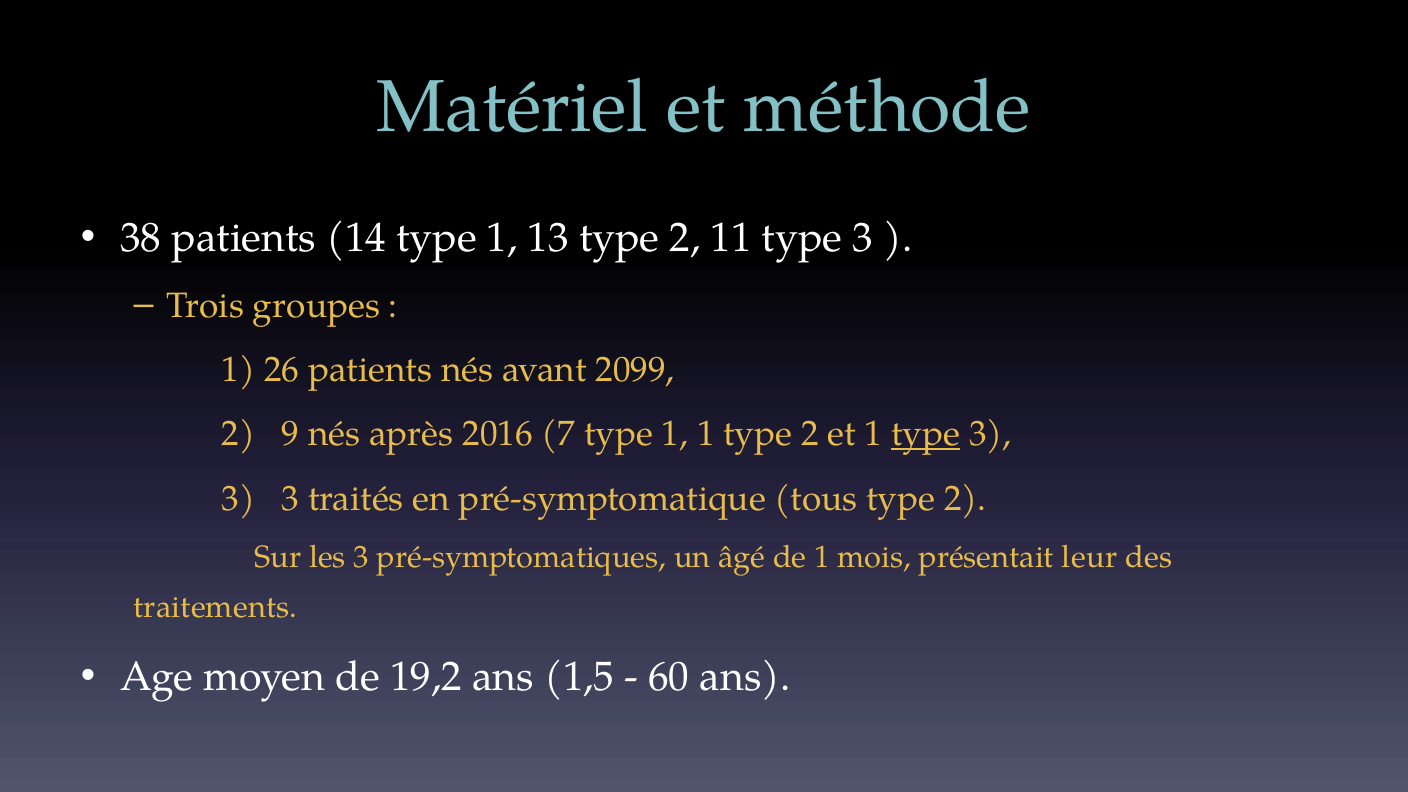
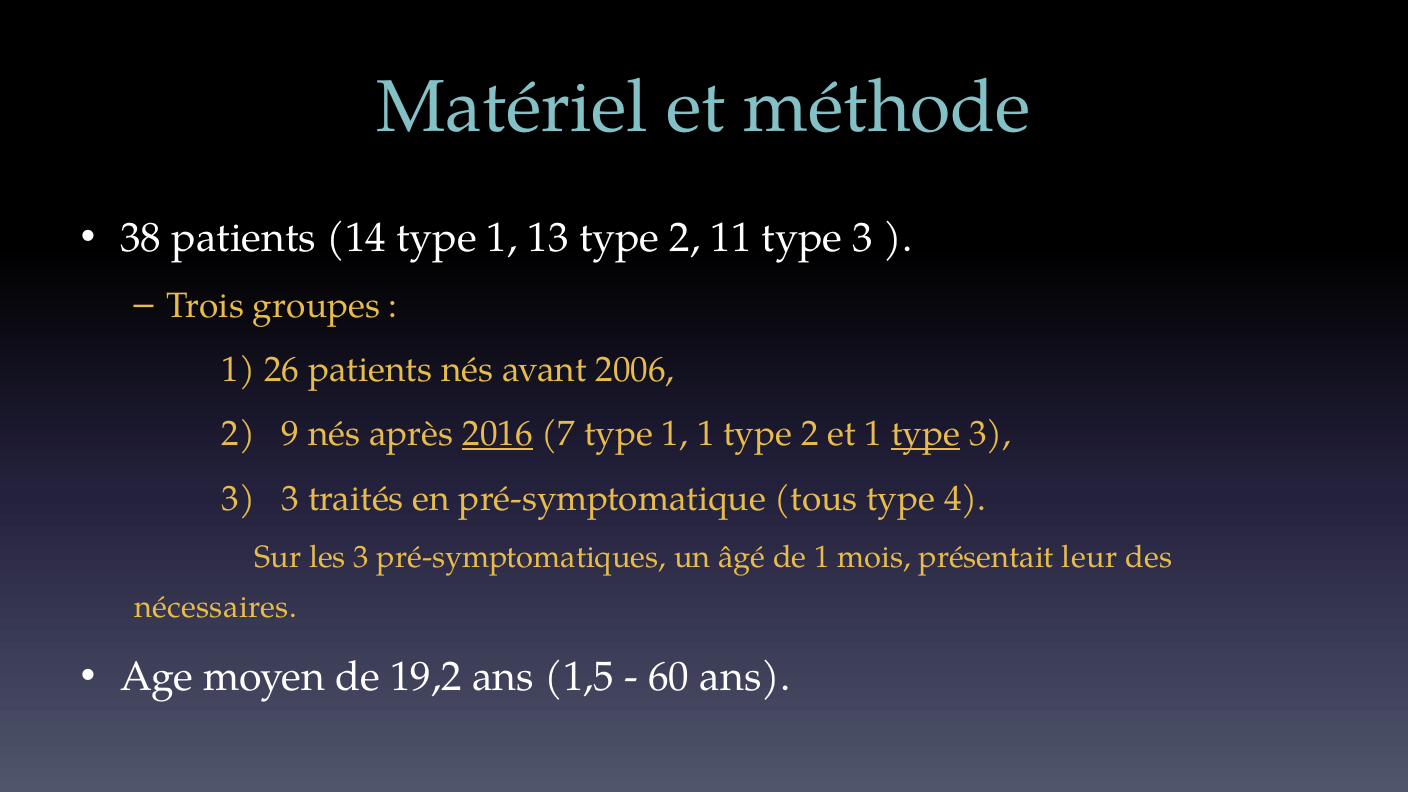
2099: 2099 -> 2006 (635, 370)
2016 underline: none -> present (498, 434)
tous type 2: 2 -> 4 (965, 499)
traitements: traitements -> nécessaires (215, 608)
